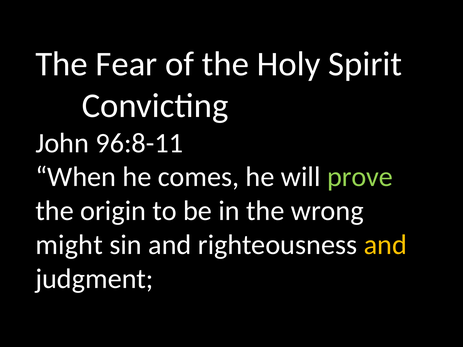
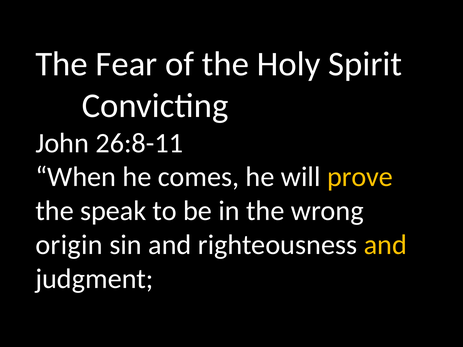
96:8-11: 96:8-11 -> 26:8-11 (139, 143)
prove colour: light green -> yellow (360, 177)
origin: origin -> speak (113, 211)
might: might -> origin (69, 245)
